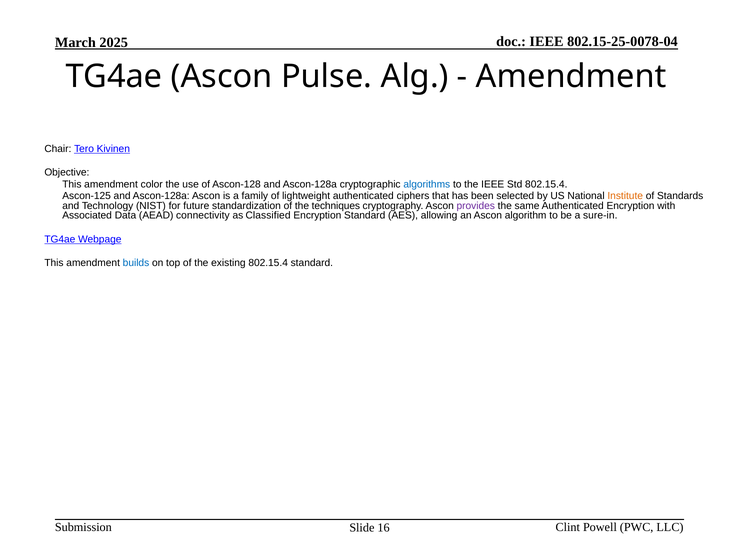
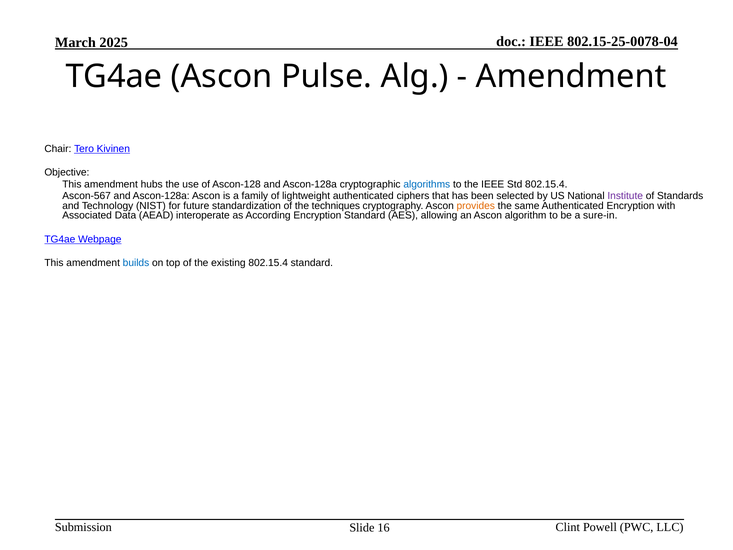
color: color -> hubs (152, 184)
Ascon-125: Ascon-125 -> Ascon-567 (87, 196)
Institute colour: orange -> purple (625, 196)
provides colour: purple -> orange (476, 206)
connectivity: connectivity -> interoperate (203, 216)
Classified: Classified -> According (268, 216)
